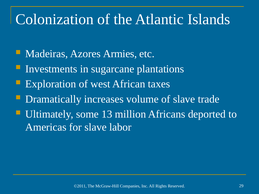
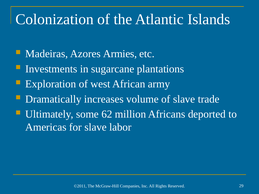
taxes: taxes -> army (159, 84)
13: 13 -> 62 (107, 114)
